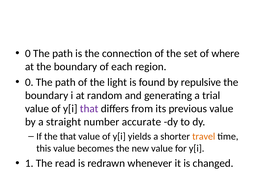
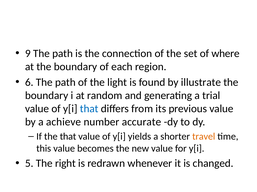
0: 0 -> 9 (28, 54)
0: 0 -> 6 (29, 83)
repulsive: repulsive -> illustrate (201, 83)
that colour: purple -> blue (89, 109)
straight: straight -> achieve (64, 122)
1: 1 -> 5 (29, 164)
read: read -> right (65, 164)
